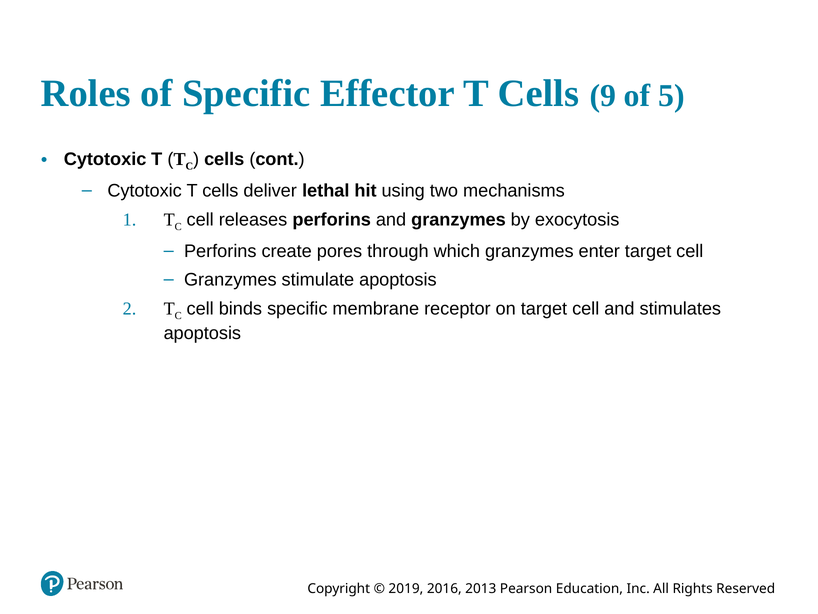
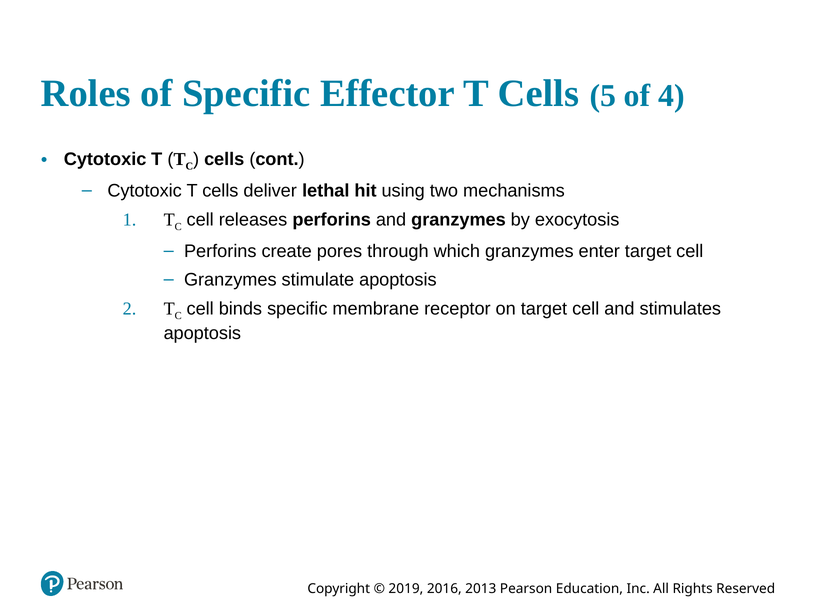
9: 9 -> 5 (603, 96)
5: 5 -> 4 (671, 96)
